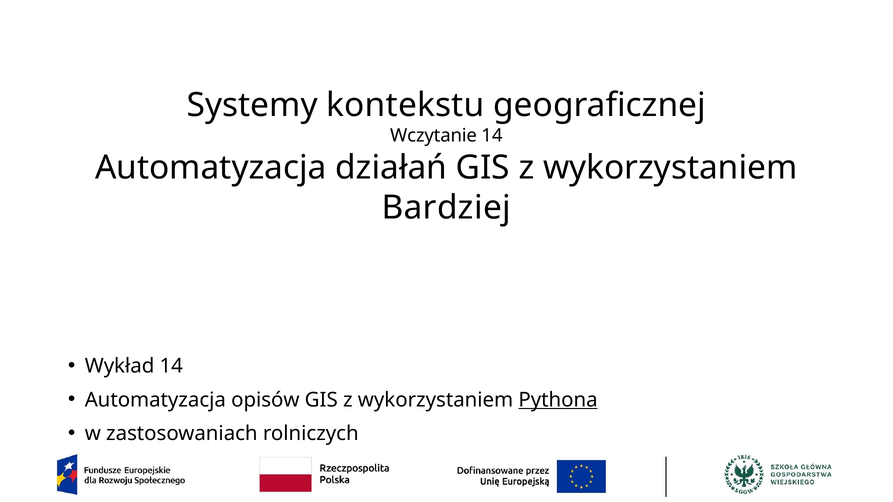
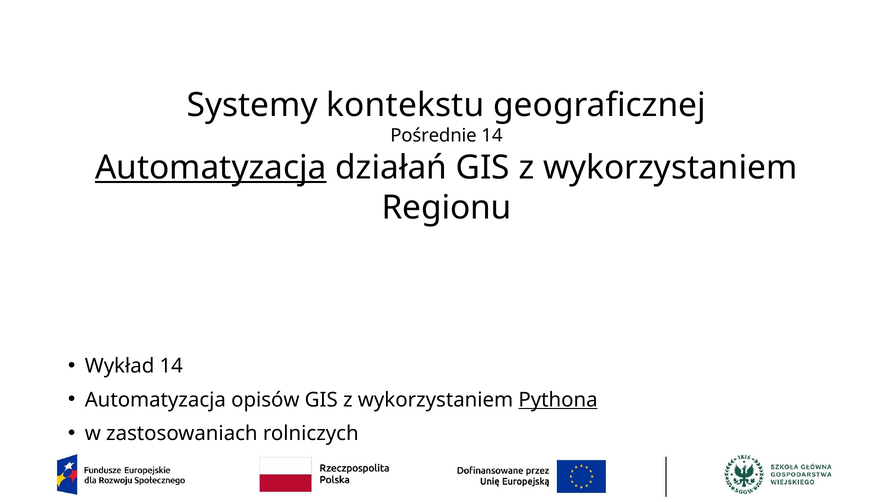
Wczytanie: Wczytanie -> Pośrednie (433, 136)
Automatyzacja underline: none -> present (211, 168)
Bardziej: Bardziej -> Regionu (447, 208)
